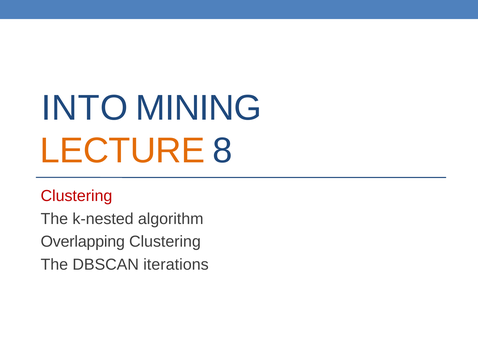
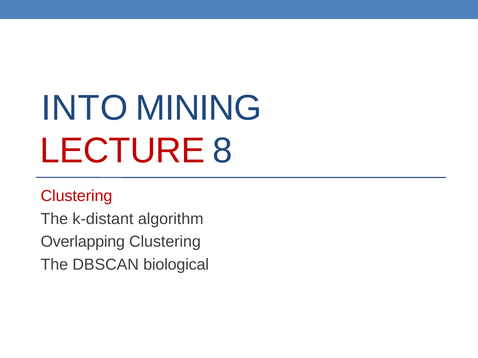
LECTURE colour: orange -> red (122, 151)
k-nested: k-nested -> k-distant (103, 219)
iterations: iterations -> biological (176, 265)
